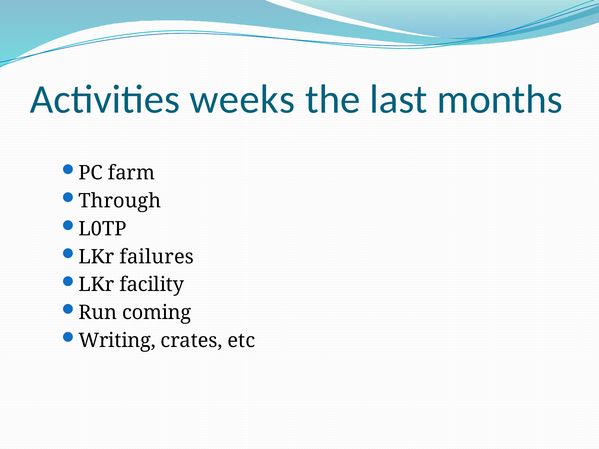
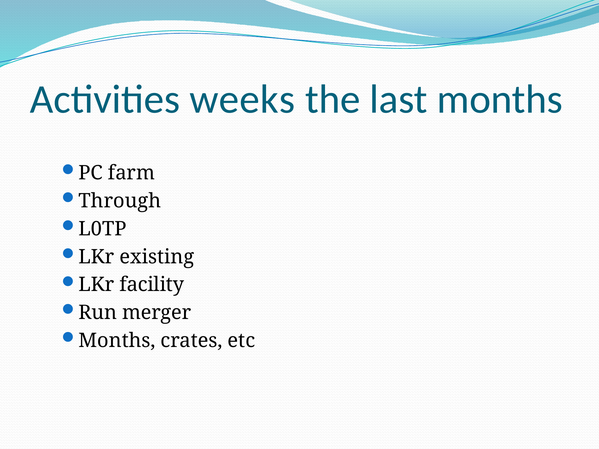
failures: failures -> existing (157, 257)
coming: coming -> merger (157, 313)
Writing: Writing -> Months (117, 341)
